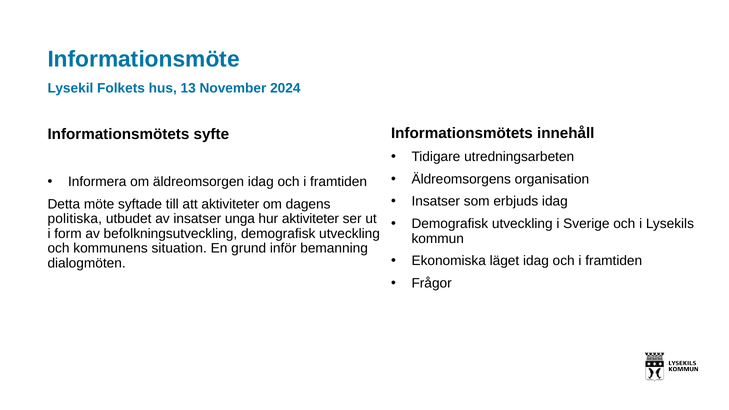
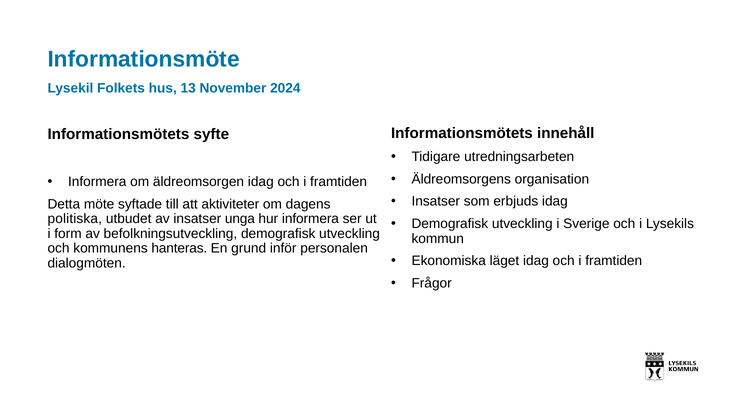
hur aktiviteter: aktiviteter -> informera (310, 219)
situation: situation -> hanteras (179, 248)
bemanning: bemanning -> personalen (334, 248)
